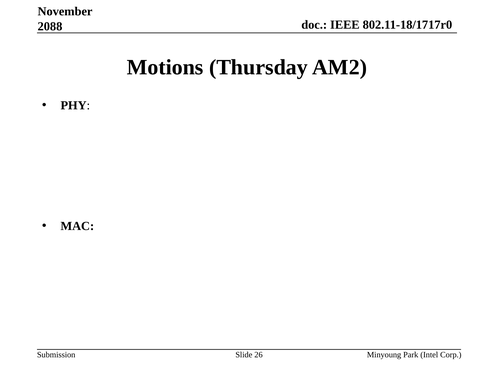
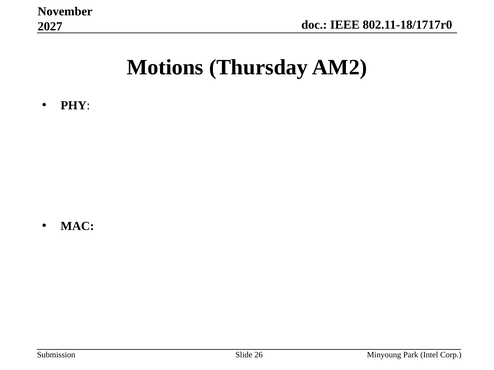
2088: 2088 -> 2027 (50, 26)
